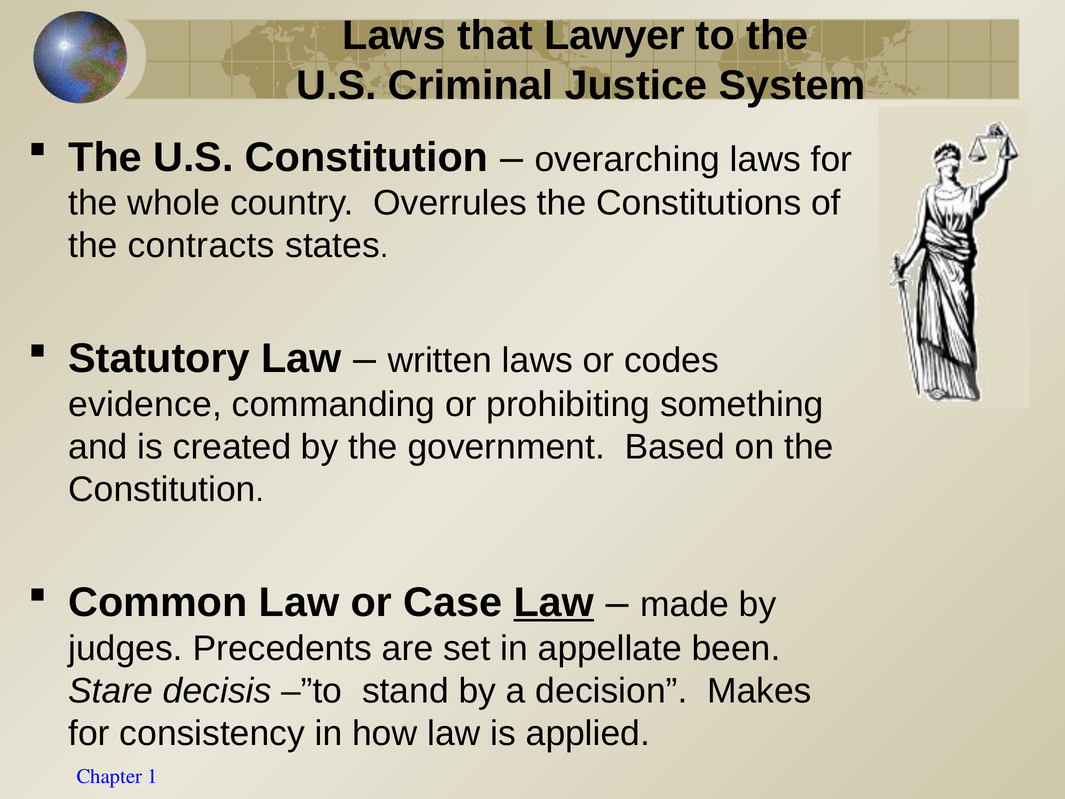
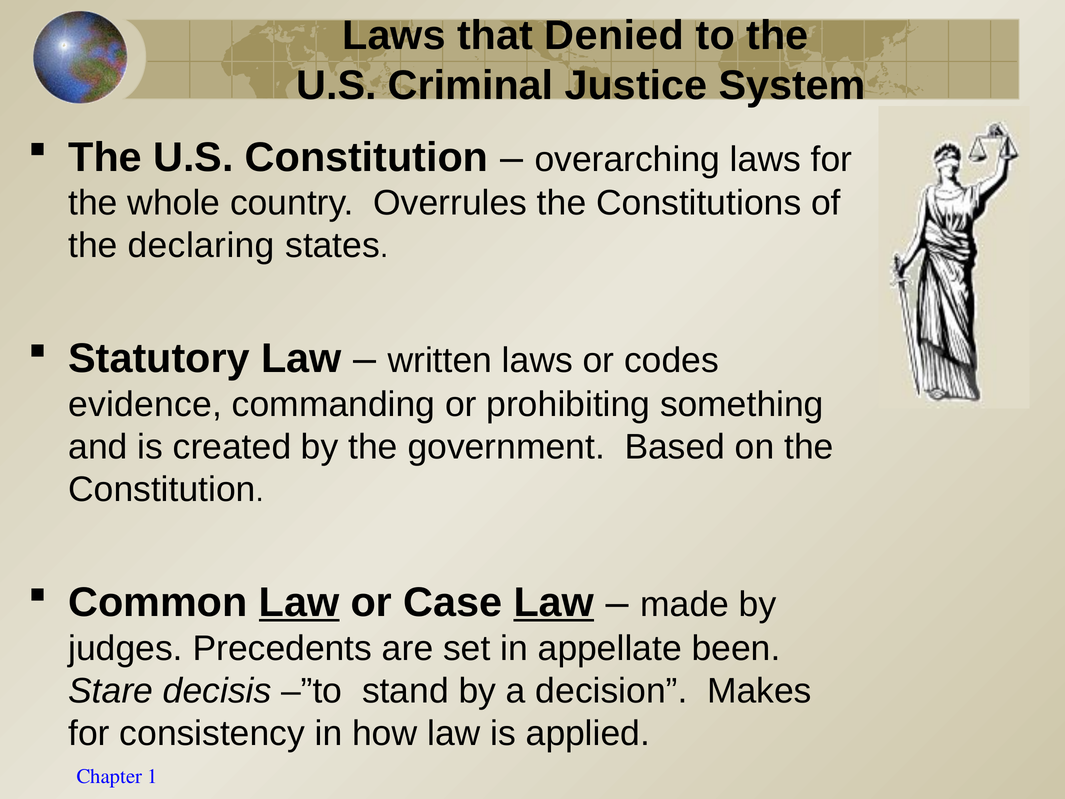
Lawyer: Lawyer -> Denied (614, 36)
contracts: contracts -> declaring (201, 246)
Law underline: none -> present (299, 602)
